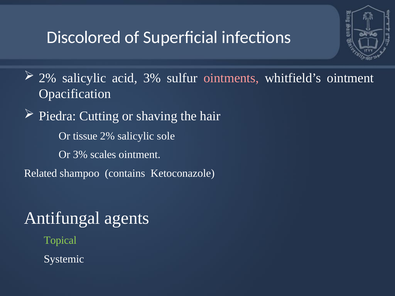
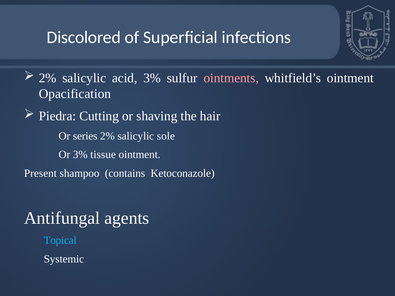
tissue: tissue -> series (85, 136)
scales: scales -> tissue (103, 155)
Related: Related -> Present (40, 173)
Topical colour: light green -> light blue (60, 241)
